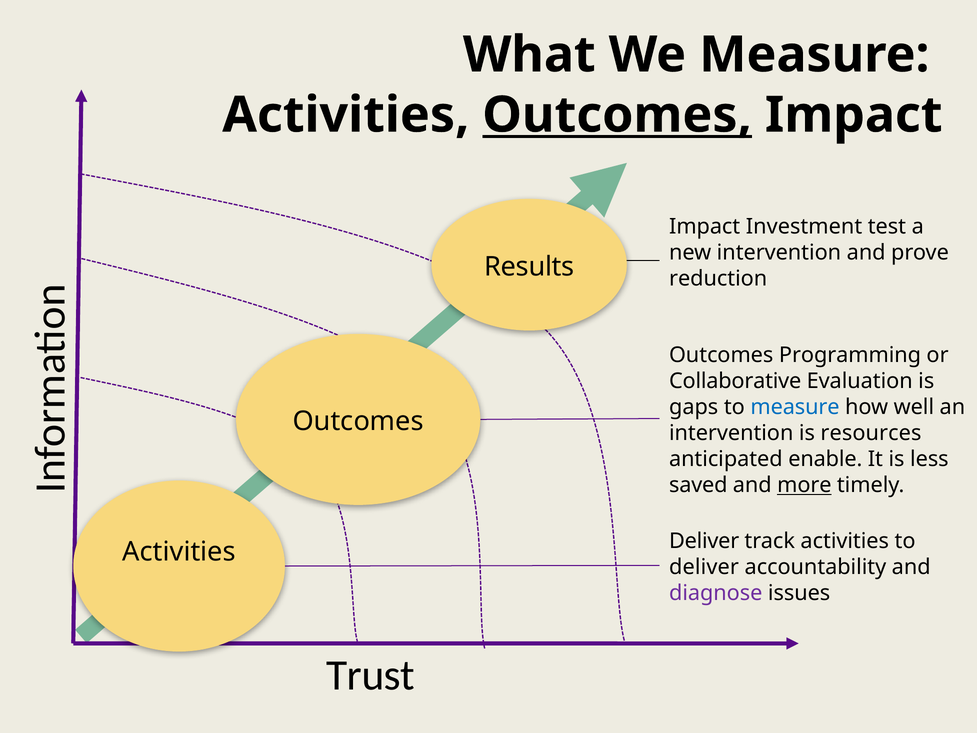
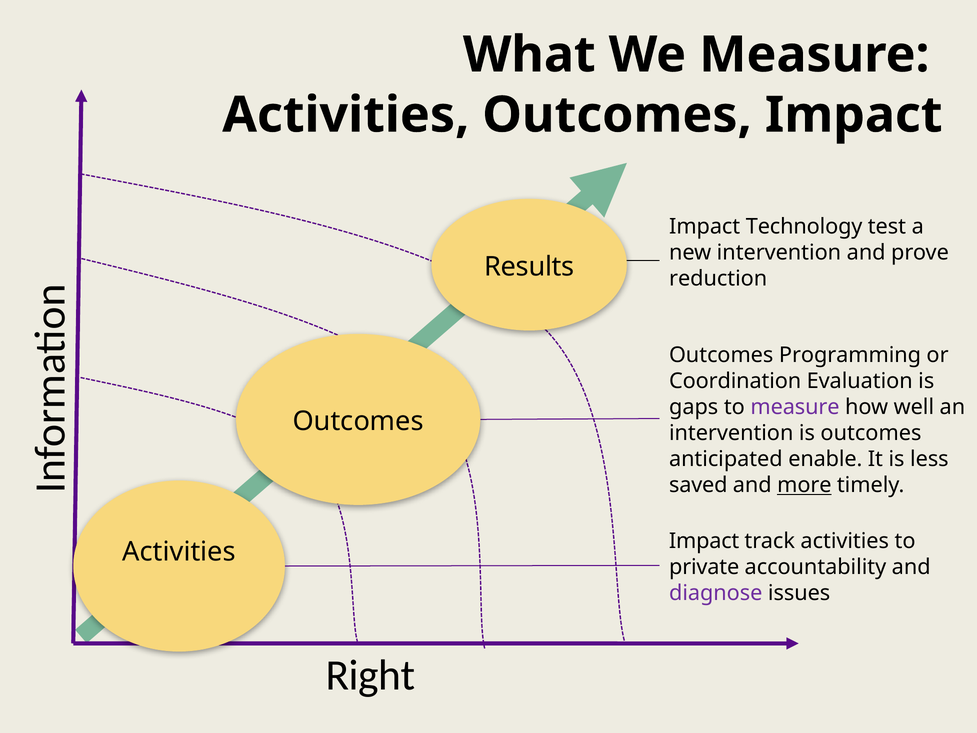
Outcomes underline: present -> none (617, 115)
Investment: Investment -> Technology (804, 226)
Collaborative: Collaborative -> Coordination (735, 381)
measure colour: blue -> purple (795, 407)
is resources: resources -> outcomes (871, 433)
Deliver: Deliver -> Impact (704, 541)
deliver: deliver -> private (704, 567)
Trust: Trust -> Right (371, 675)
